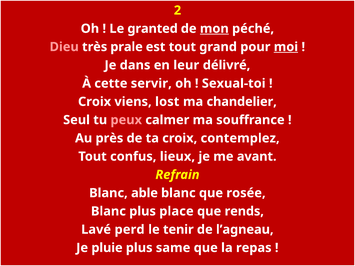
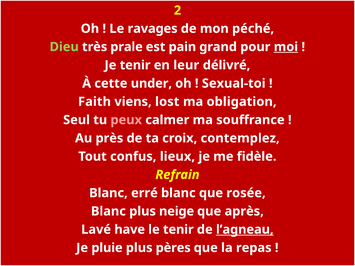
granted: granted -> ravages (153, 29)
mon underline: present -> none (214, 29)
Dieu colour: pink -> light green (64, 47)
est tout: tout -> pain (182, 47)
Je dans: dans -> tenir (135, 65)
servir: servir -> under (151, 83)
Croix: Croix -> Faith (94, 102)
chandelier: chandelier -> obligation (242, 102)
avant: avant -> fidèle (257, 157)
able: able -> erré (144, 193)
place: place -> neige (177, 211)
rends: rends -> après (244, 211)
perd: perd -> have (130, 230)
l’agneau underline: none -> present (245, 230)
same: same -> pères (173, 248)
